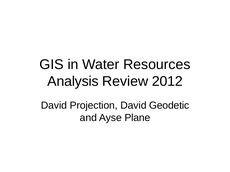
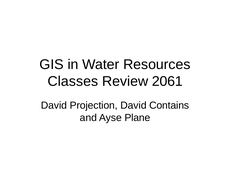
Analysis: Analysis -> Classes (73, 81)
2012: 2012 -> 2061 (167, 81)
Geodetic: Geodetic -> Contains (169, 106)
